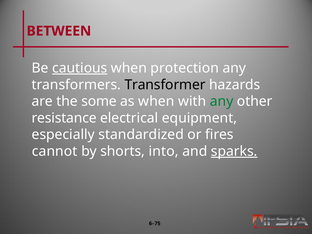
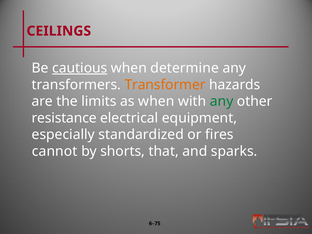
BETWEEN: BETWEEN -> CEILINGS (59, 31)
protection: protection -> determine (185, 68)
Transformer colour: black -> orange (165, 85)
some: some -> limits (99, 101)
into: into -> that (164, 151)
sparks underline: present -> none (234, 151)
